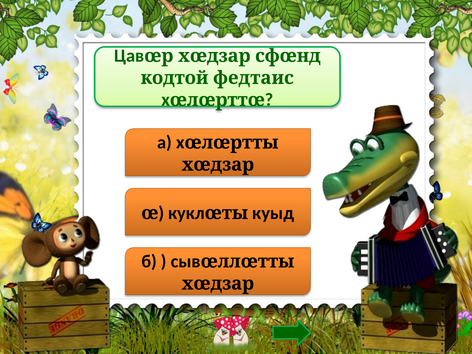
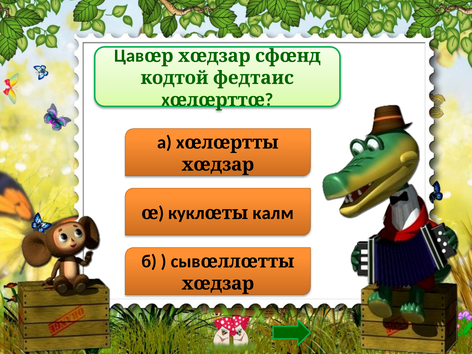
куыд: куыд -> калм (273, 213)
